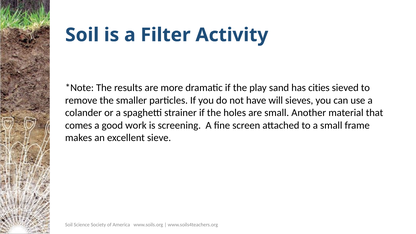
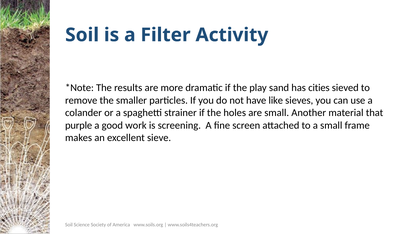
will: will -> like (276, 100)
comes: comes -> purple (79, 125)
